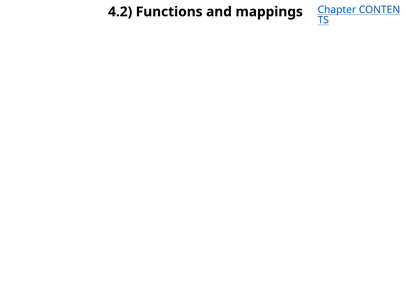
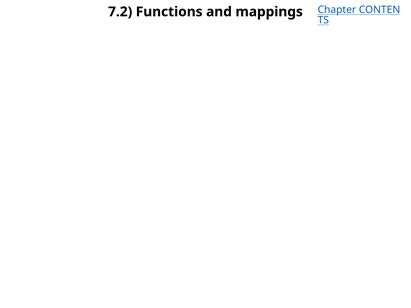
4.2: 4.2 -> 7.2 (120, 12)
